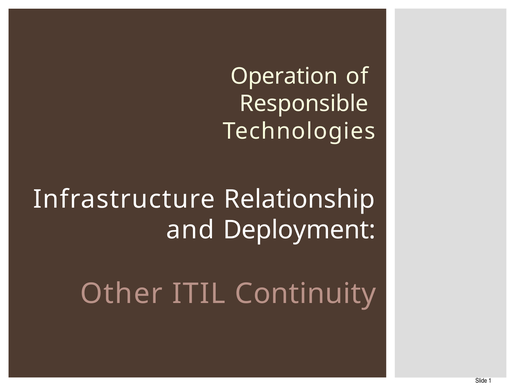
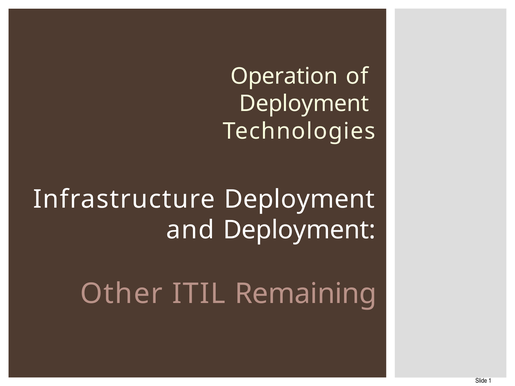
Responsible: Responsible -> Deployment (304, 104)
Infrastructure Relationship: Relationship -> Deployment (299, 199)
Continuity: Continuity -> Remaining (306, 294)
